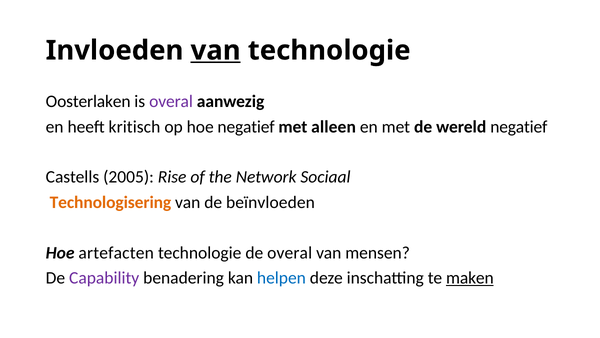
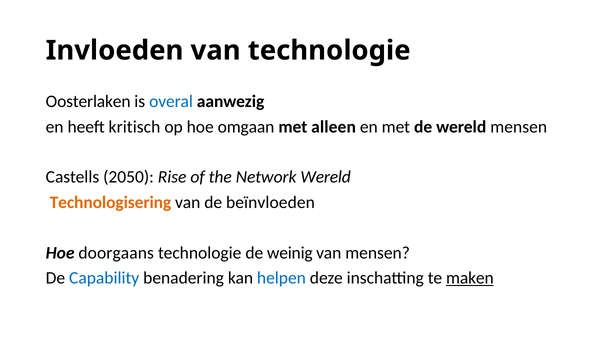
van underline: present -> none (216, 50)
overal colour: purple -> blue (171, 101)
hoe negatief: negatief -> omgaan (246, 127)
wereld negatief: negatief -> mensen (519, 127)
2005: 2005 -> 2050 (129, 177)
Network Sociaal: Sociaal -> Wereld (326, 177)
artefacten: artefacten -> doorgaans (116, 252)
de overal: overal -> weinig (290, 252)
Capability colour: purple -> blue (104, 278)
